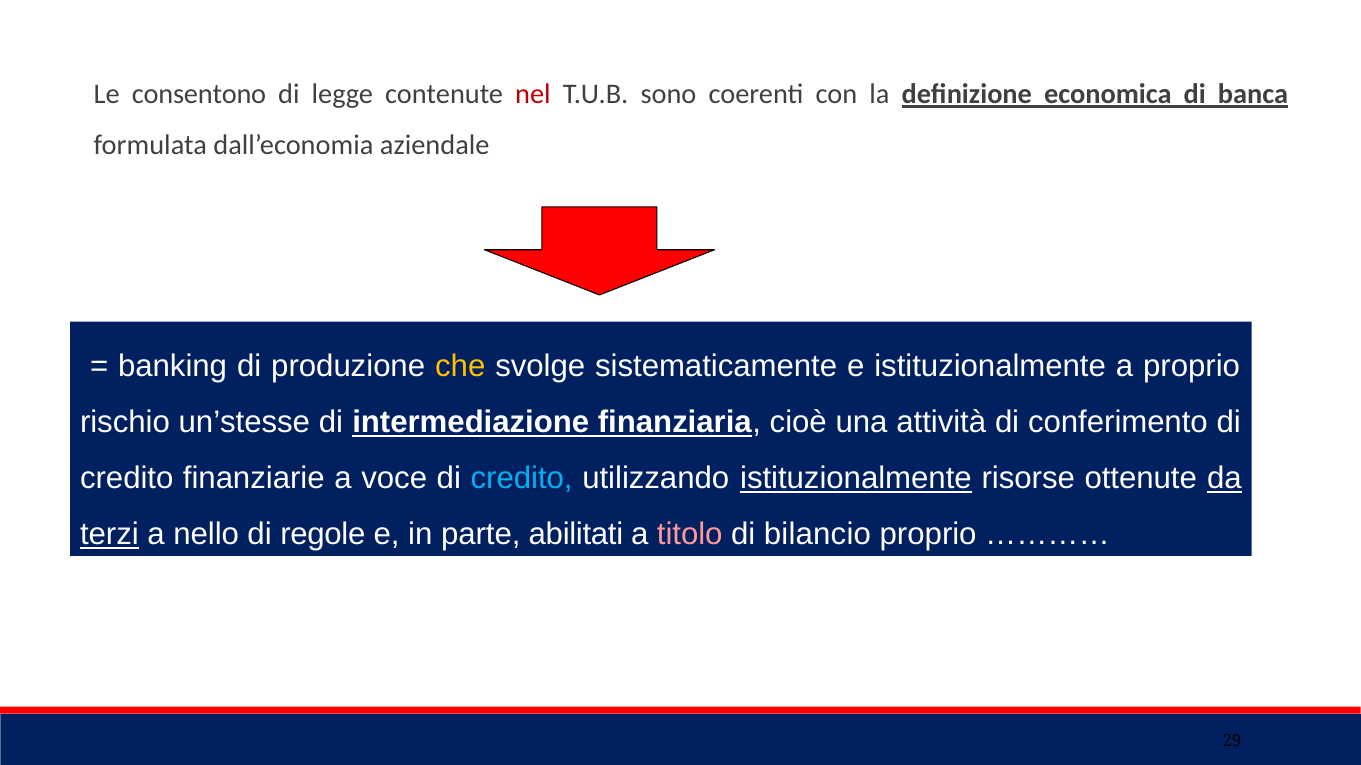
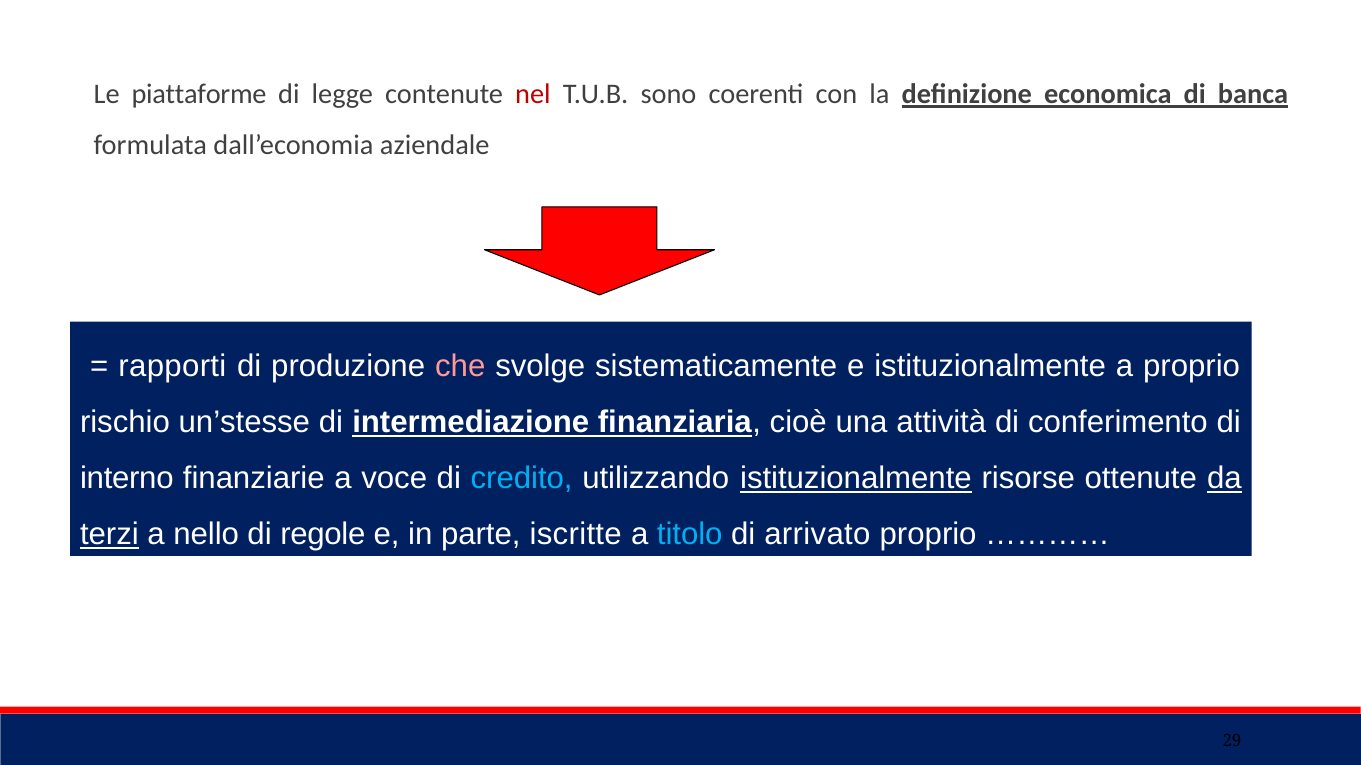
consentono: consentono -> piattaforme (199, 94)
banking: banking -> rapporti (172, 366)
che colour: yellow -> pink (460, 366)
credito: credito -> interno (127, 479)
abilitati: abilitati -> iscritte (576, 535)
titolo colour: pink -> light blue (690, 535)
bilancio: bilancio -> arrivato (817, 535)
